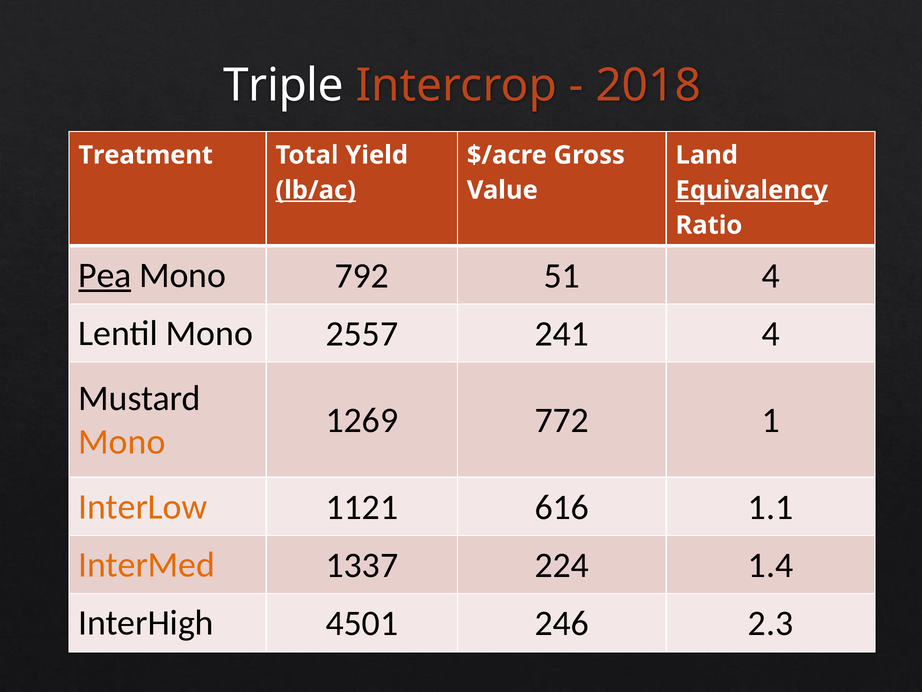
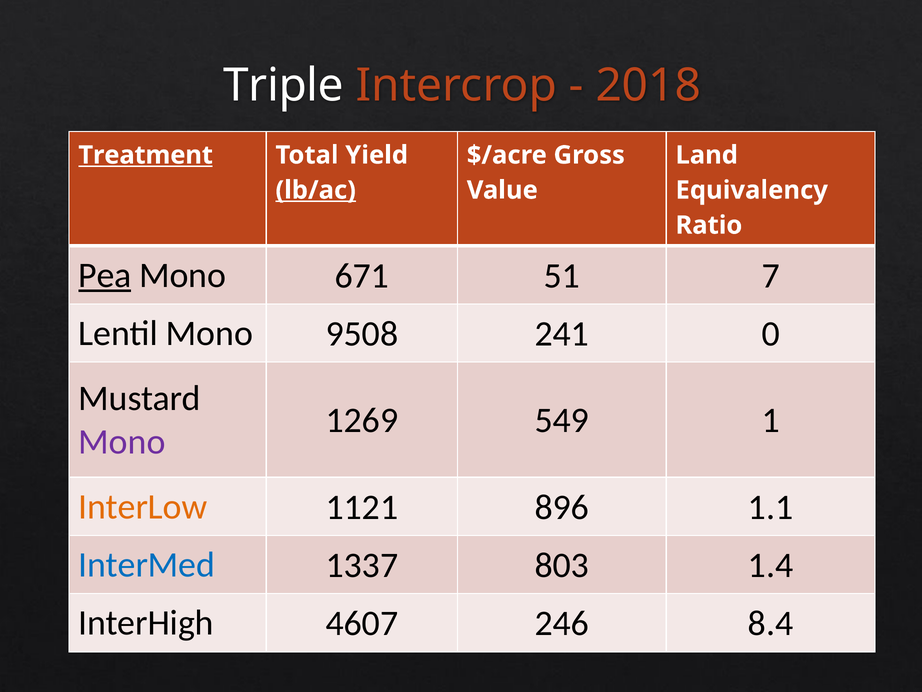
Treatment underline: none -> present (146, 155)
Equivalency underline: present -> none (752, 190)
792: 792 -> 671 (362, 276)
51 4: 4 -> 7 (771, 276)
2557: 2557 -> 9508 (362, 334)
241 4: 4 -> 0 (771, 334)
772: 772 -> 549 (562, 420)
Mono colour: orange -> purple (122, 442)
616: 616 -> 896 (562, 507)
InterMed colour: orange -> blue (147, 564)
224: 224 -> 803 (562, 565)
4501: 4501 -> 4607 (362, 623)
2.3: 2.3 -> 8.4 (771, 623)
